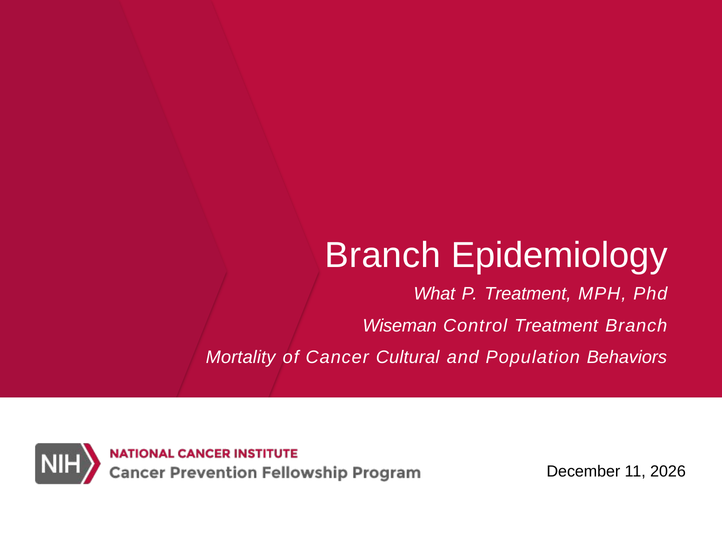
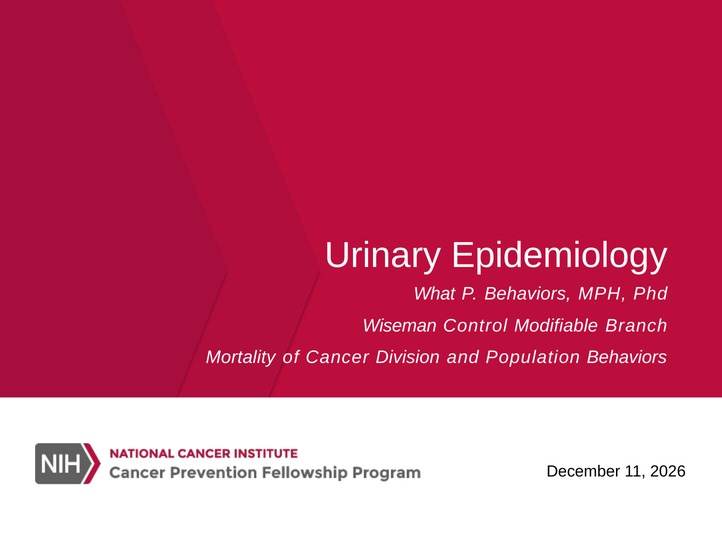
Branch: Branch -> Urinary (383, 255)
P Treatment: Treatment -> Behaviors (528, 294)
Control Treatment: Treatment -> Modifiable (556, 325)
Cultural: Cultural -> Division (408, 357)
